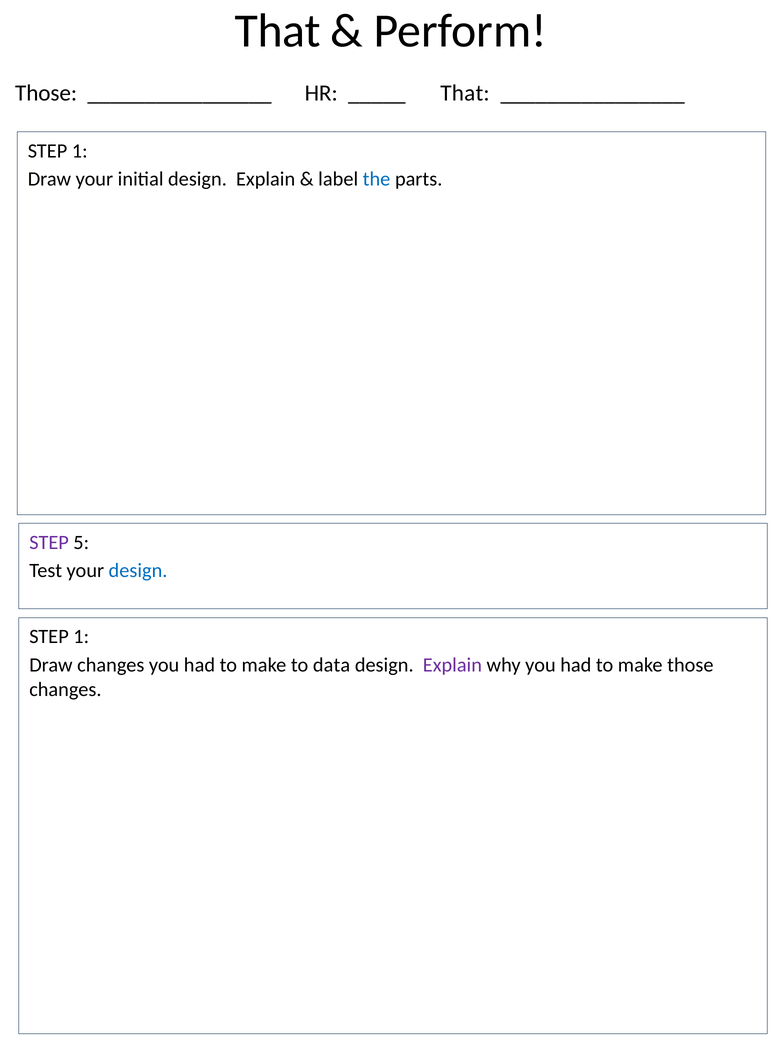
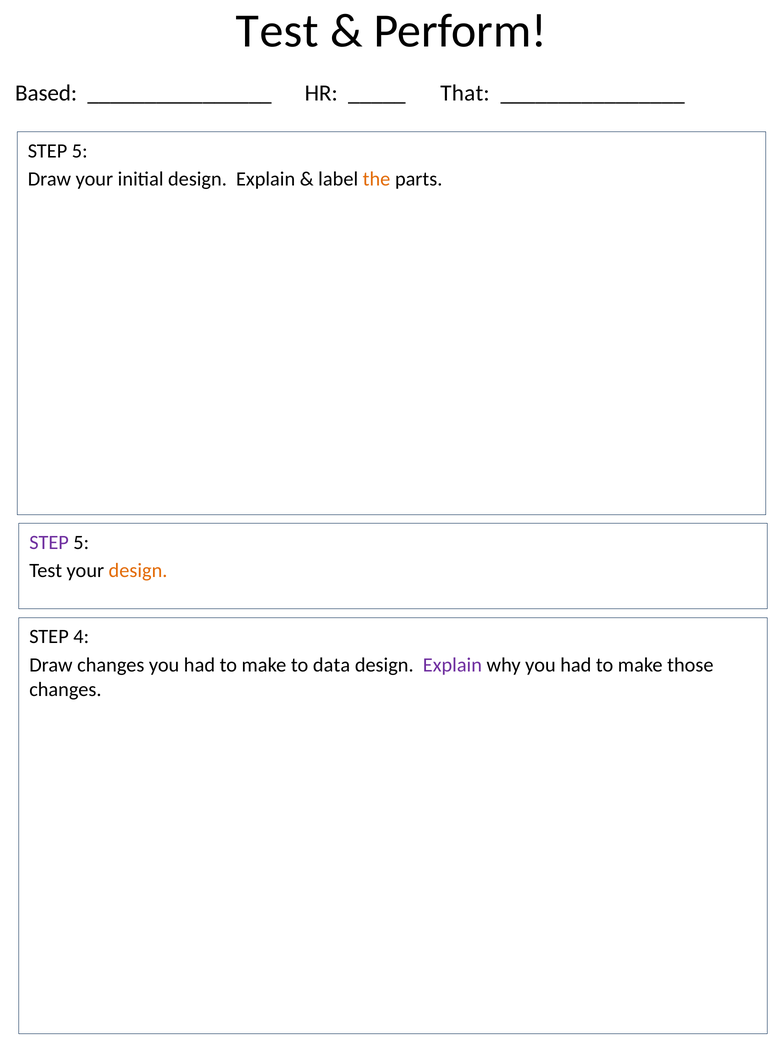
That: That -> Test (277, 31)
Those: Those -> Based (46, 93)
1: 1 -> 5 (80, 151)
the colour: blue -> orange (377, 179)
design colour: blue -> orange (138, 571)
1: 1 -> 4 (81, 637)
